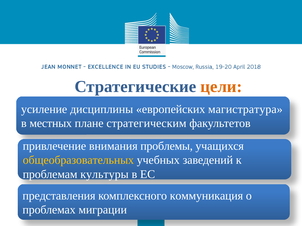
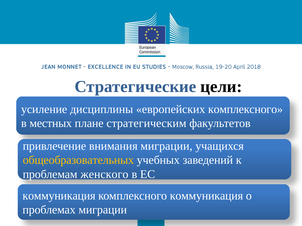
цели colour: orange -> black (221, 87)
европейских магистратура: магистратура -> комплексного (245, 110)
внимания проблемы: проблемы -> миграции (166, 146)
культуры: культуры -> женского (104, 175)
представления: представления -> коммуникация (59, 196)
